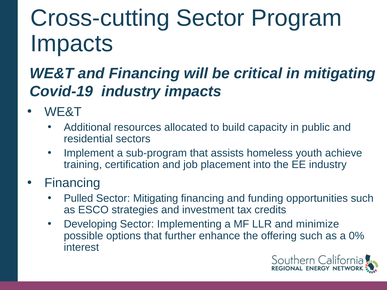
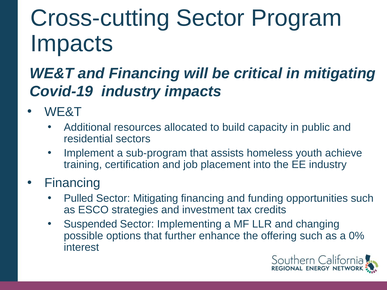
Developing: Developing -> Suspended (90, 224)
minimize: minimize -> changing (318, 224)
